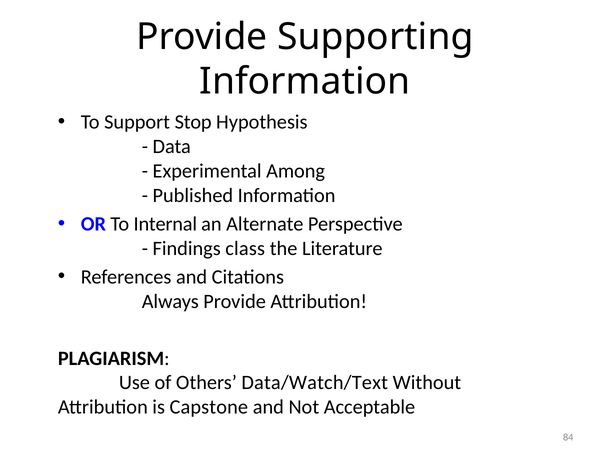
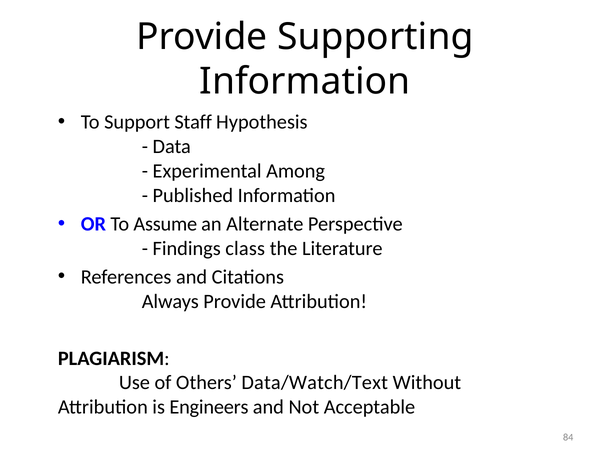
Stop: Stop -> Staff (193, 122)
Internal: Internal -> Assume (165, 224)
Capstone: Capstone -> Engineers (209, 407)
